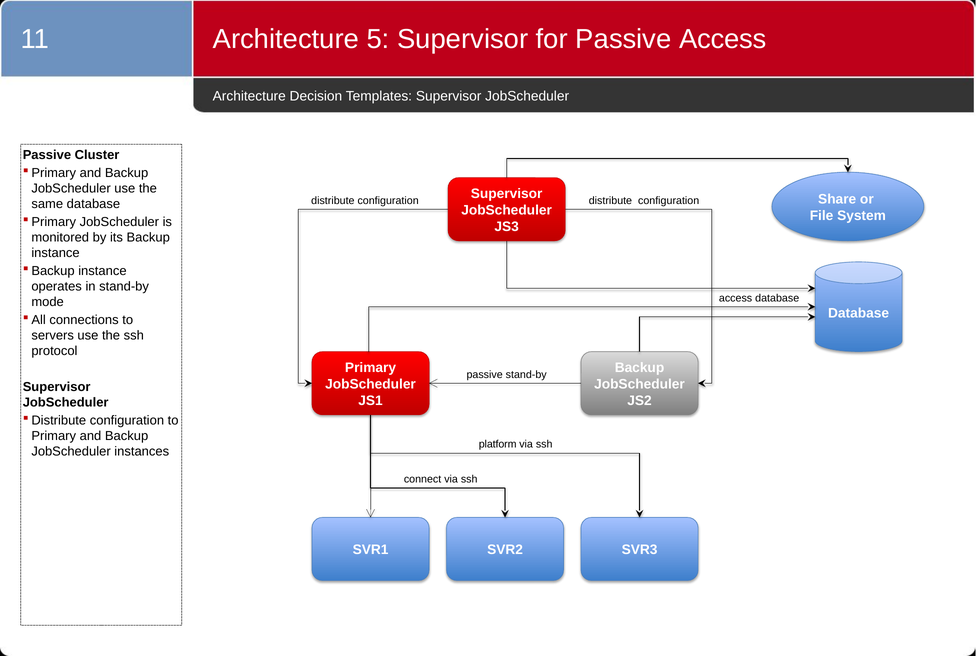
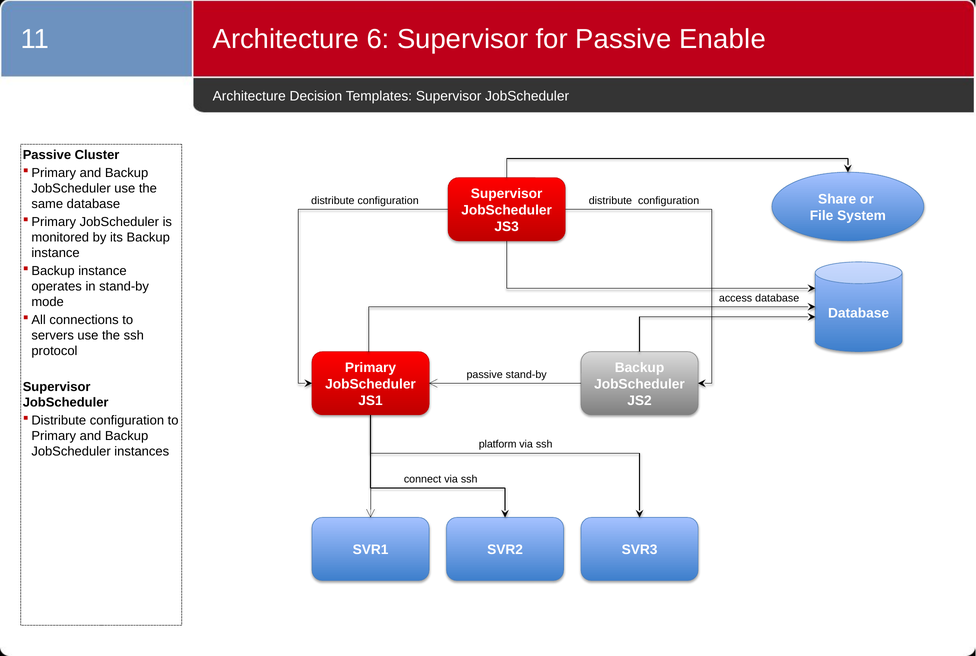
5: 5 -> 6 (378, 39)
Passive Access: Access -> Enable (722, 39)
